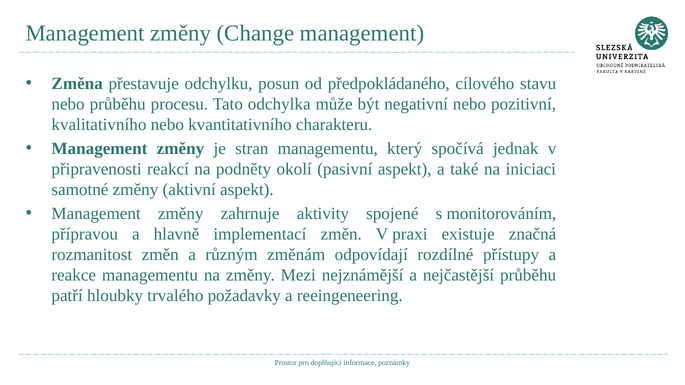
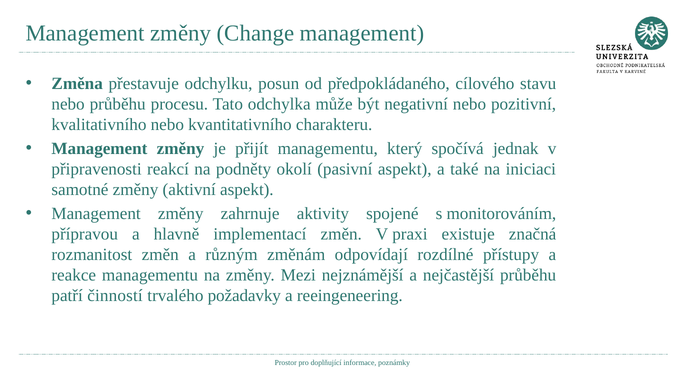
stran: stran -> přijít (252, 149)
hloubky: hloubky -> činností (115, 296)
